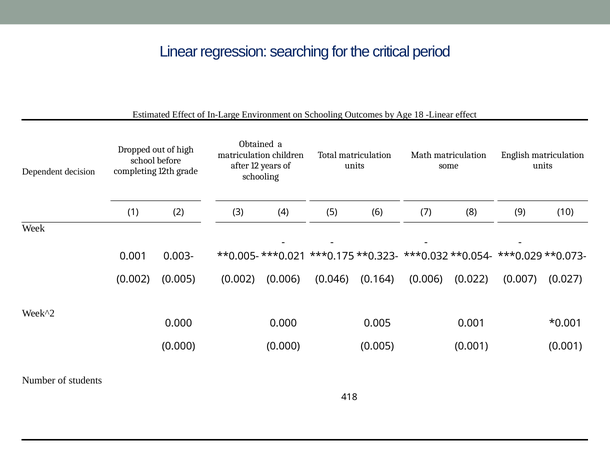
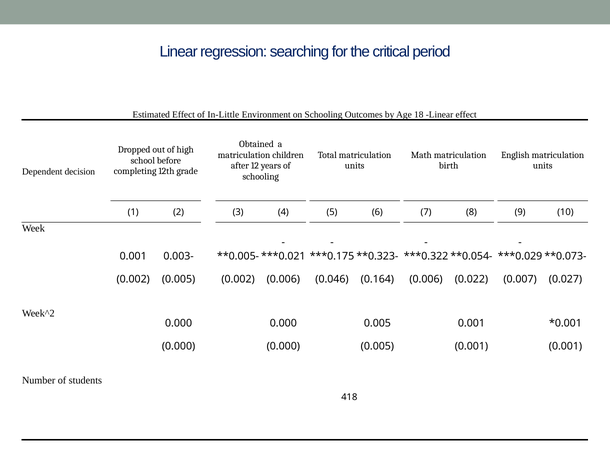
In-Large: In-Large -> In-Little (223, 115)
some: some -> birth (449, 166)
0.032: 0.032 -> 0.322 (435, 257)
